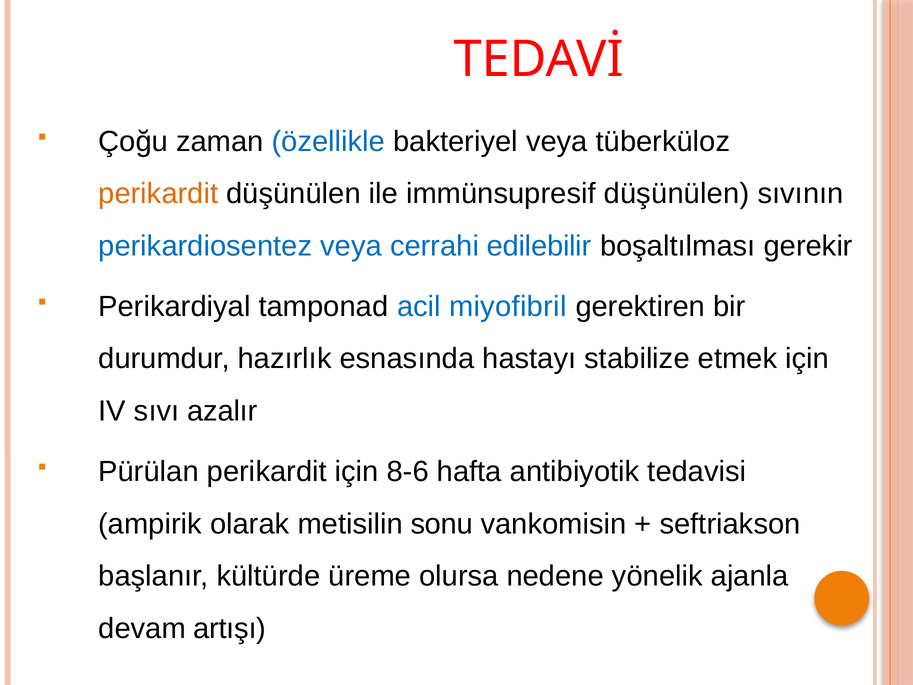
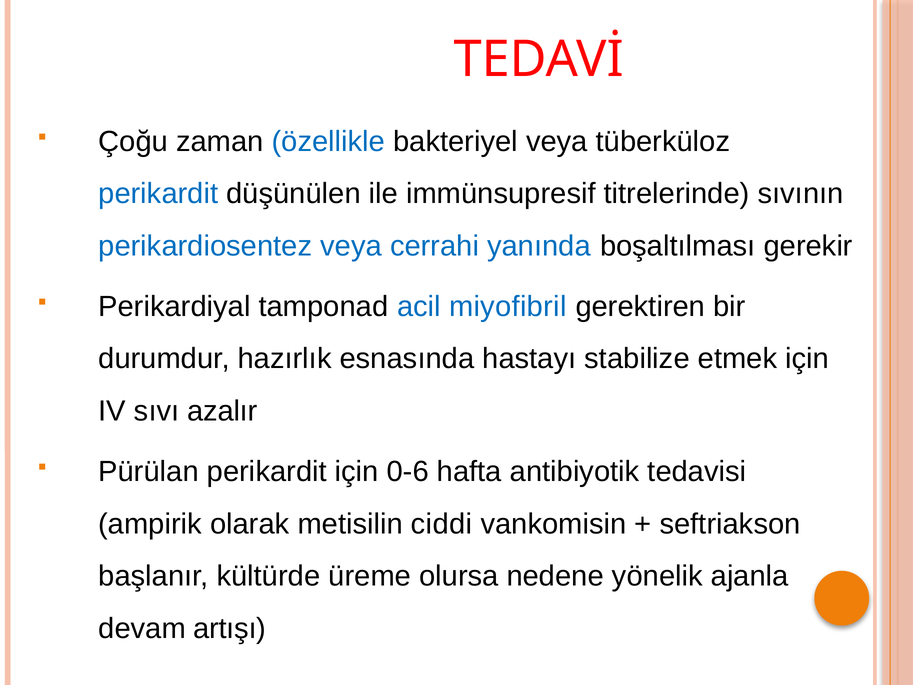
perikardit colour: orange -> blue (158, 194)
immünsupresif düşünülen: düşünülen -> titrelerinde (677, 194)
edilebilir: edilebilir -> yanında (539, 246)
8-6: 8-6 -> 0-6 (408, 471)
sonu: sonu -> ciddi (441, 524)
